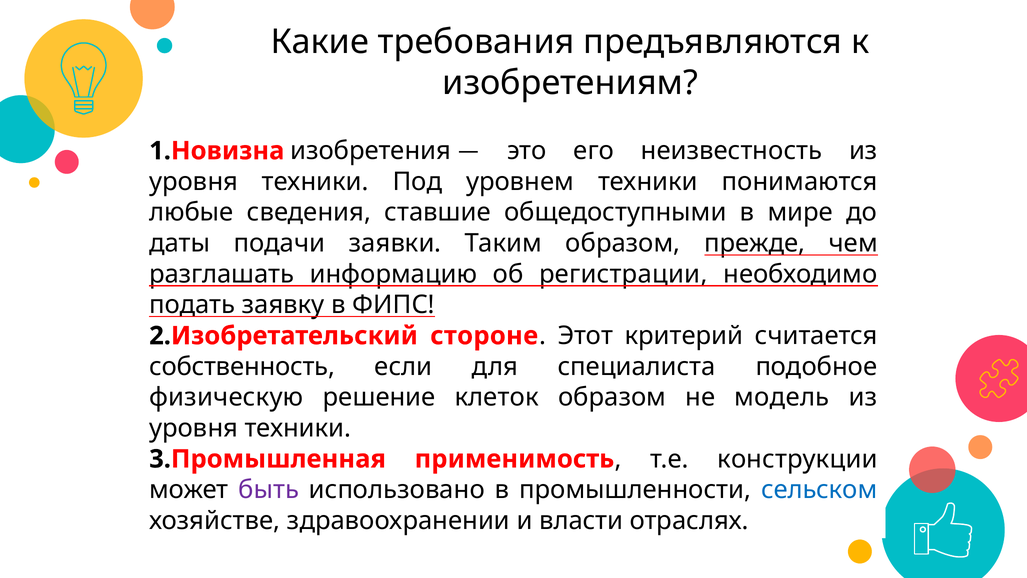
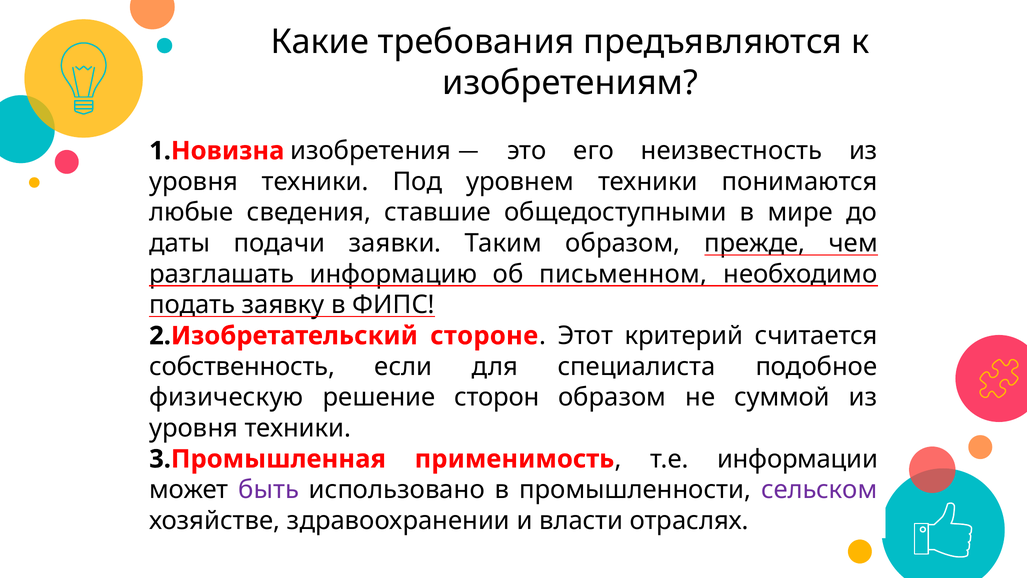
регистрации: регистрации -> письменном (623, 274)
клеток: клеток -> сторон (497, 397)
модель: модель -> суммой (782, 397)
конструкции: конструкции -> информации (798, 459)
сельском colour: blue -> purple (819, 490)
